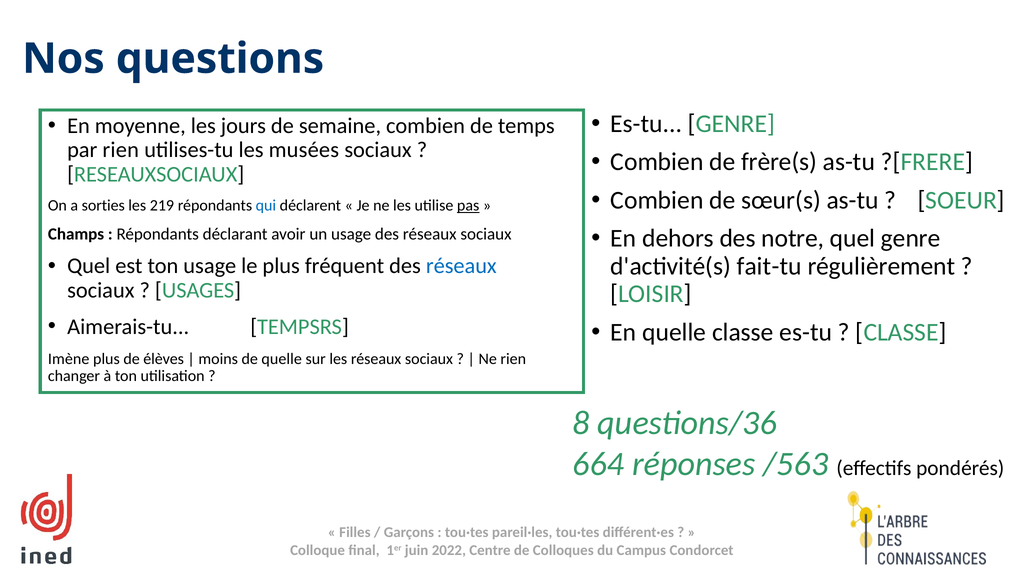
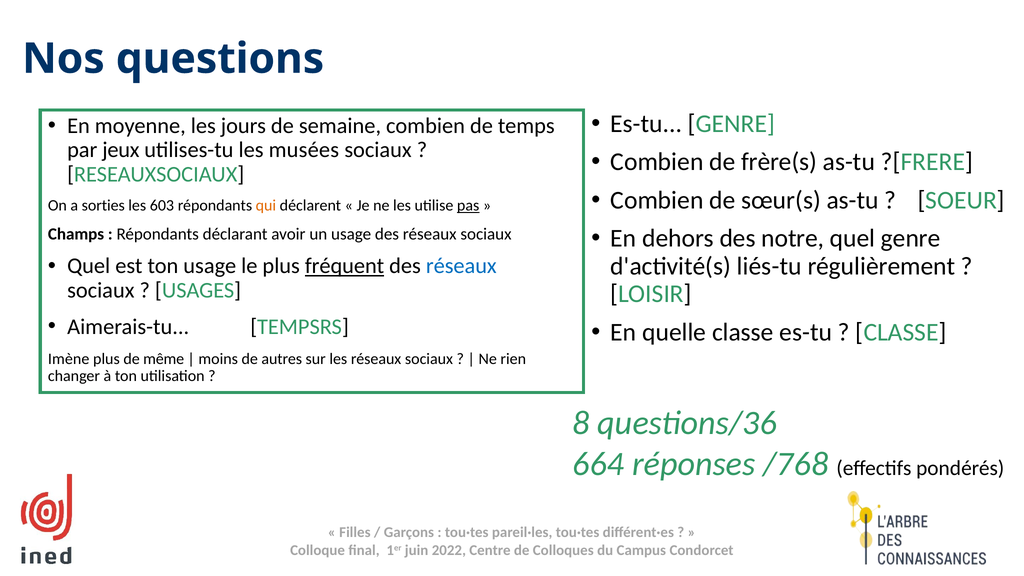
par rien: rien -> jeux (121, 150)
219: 219 -> 603 (162, 206)
qui colour: blue -> orange (266, 206)
fréquent underline: none -> present (345, 266)
fait-tu: fait-tu -> liés-tu (769, 266)
élèves: élèves -> même (164, 359)
de quelle: quelle -> autres (282, 359)
/563: /563 -> /768 (796, 464)
